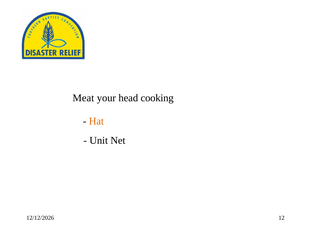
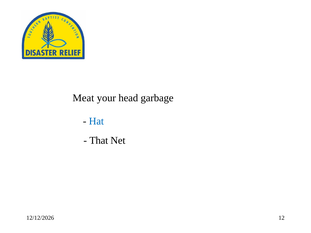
cooking: cooking -> garbage (157, 98)
Hat colour: orange -> blue (96, 121)
Unit: Unit -> That (99, 141)
